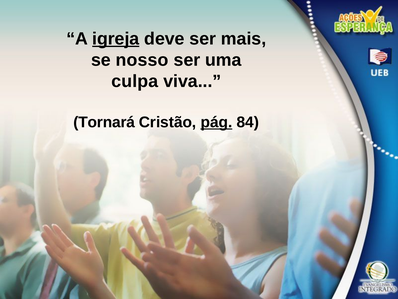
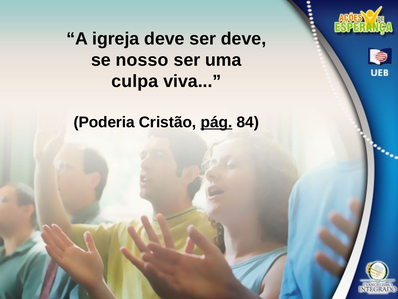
igreja underline: present -> none (116, 39)
ser mais: mais -> deve (244, 39)
Tornará: Tornará -> Poderia (104, 122)
